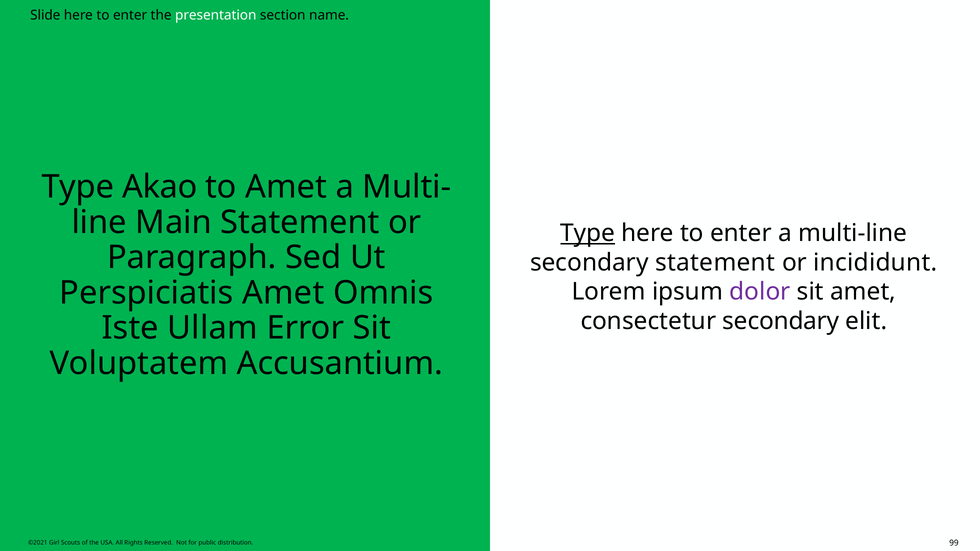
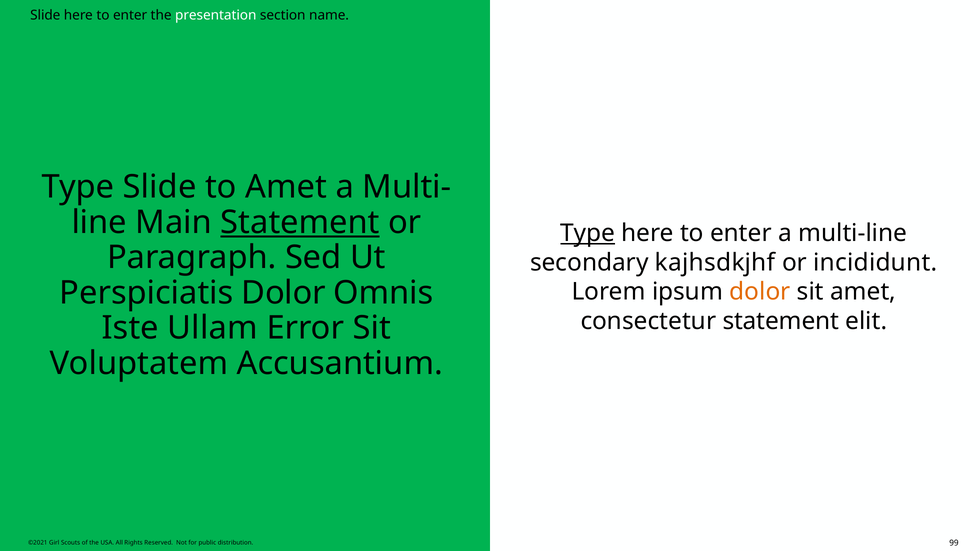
Type Akao: Akao -> Slide (160, 187)
Statement underline: none -> present (300, 223)
secondary statement: statement -> kajhsdkjhf (715, 263)
Perspiciatis Amet: Amet -> Dolor (284, 293)
dolor colour: purple -> orange (760, 292)
consectetur secondary: secondary -> statement (781, 321)
